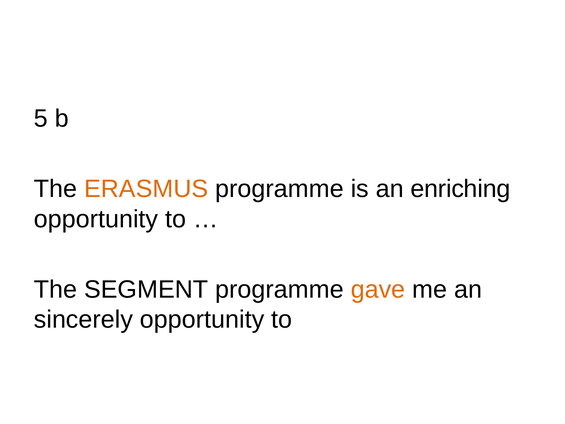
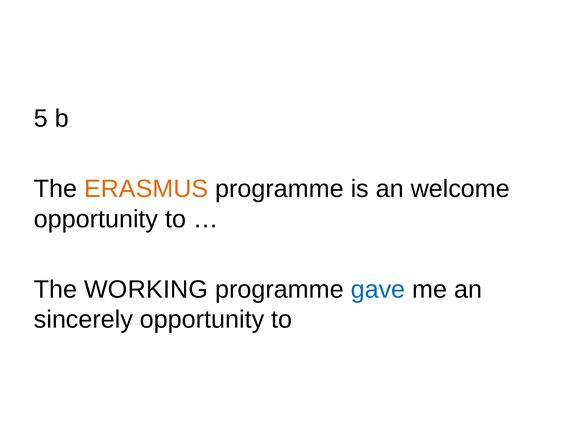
enriching: enriching -> welcome (460, 189)
SEGMENT: SEGMENT -> WORKING (146, 289)
gave colour: orange -> blue (378, 289)
